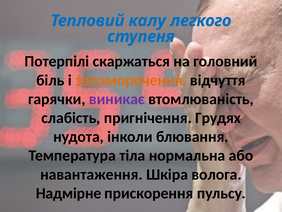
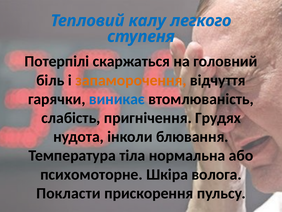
виникає colour: purple -> blue (117, 99)
навантаження: навантаження -> психомоторне (91, 174)
Надмірне: Надмірне -> Покласти (68, 193)
